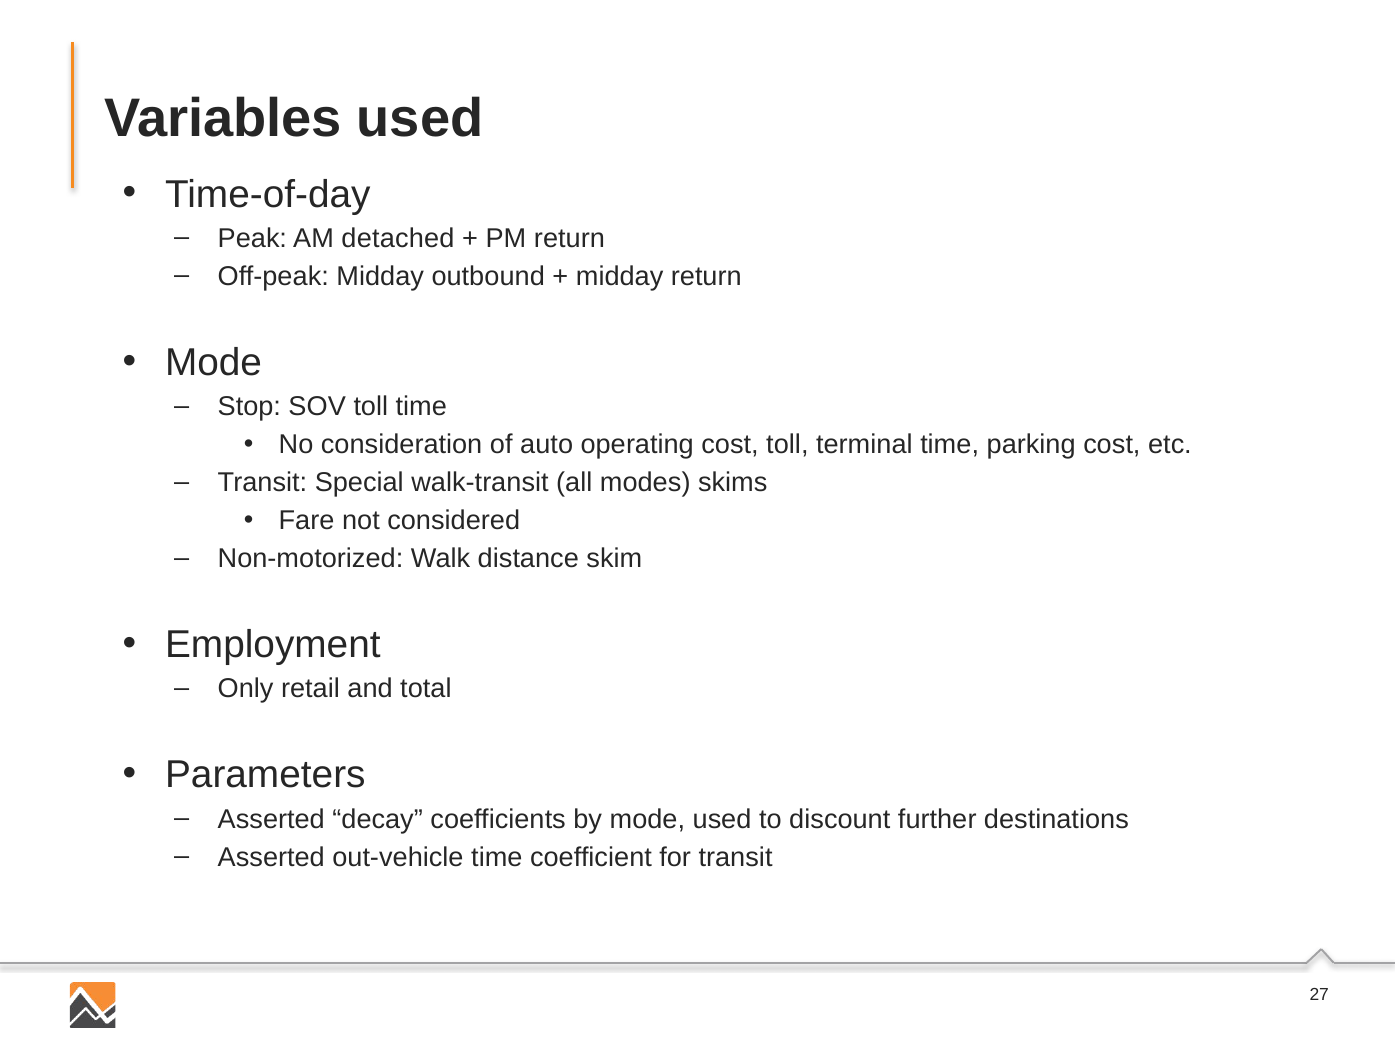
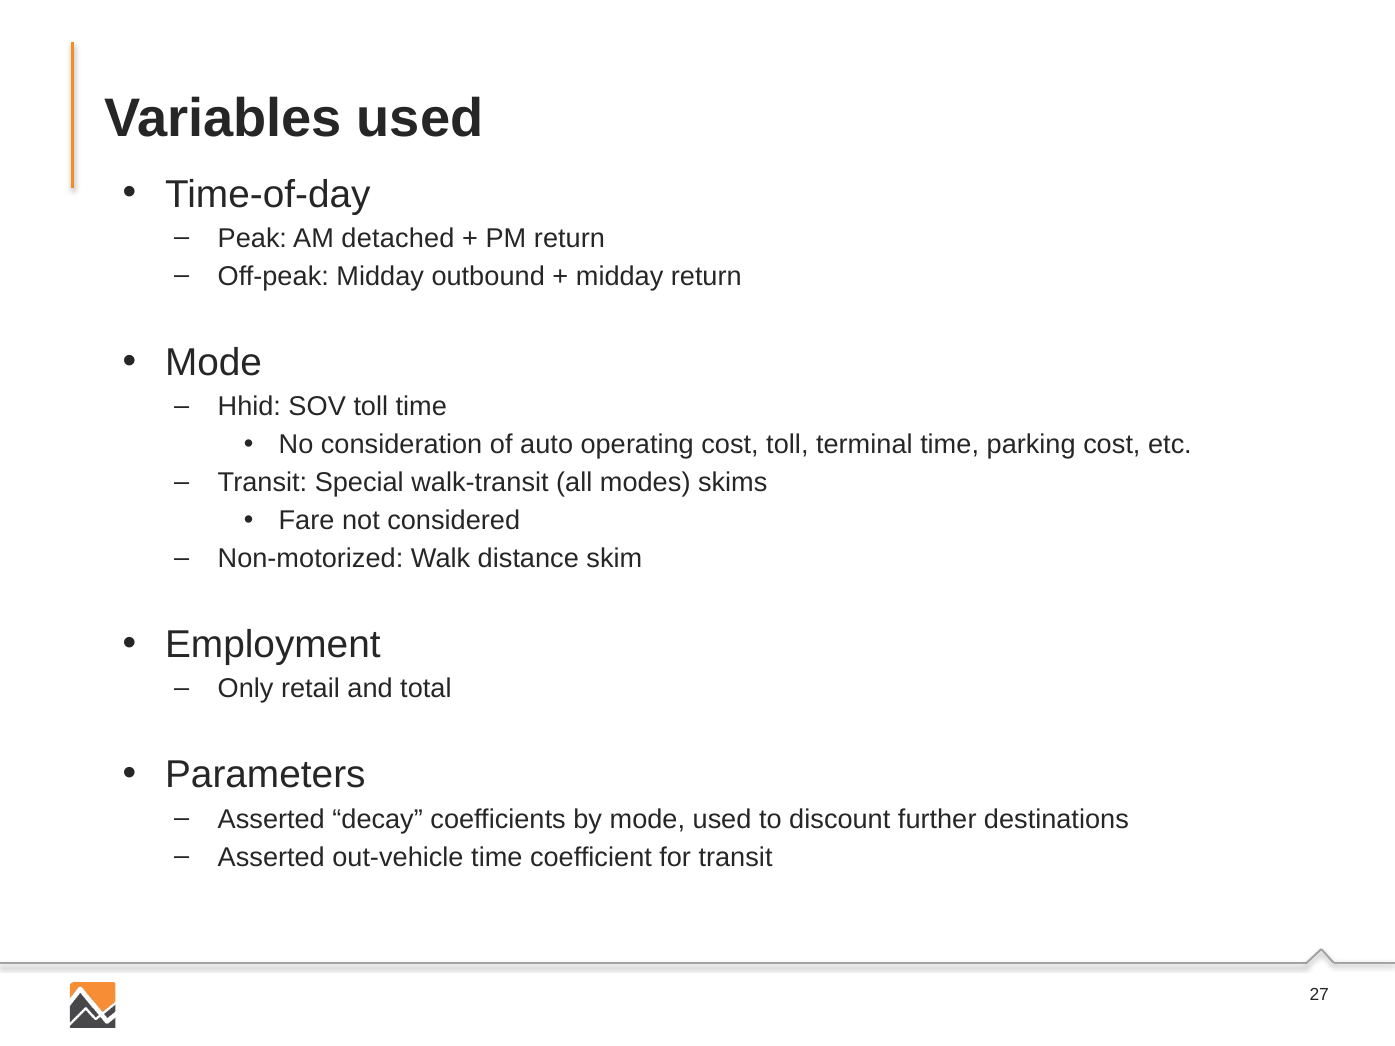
Stop: Stop -> Hhid (249, 407)
